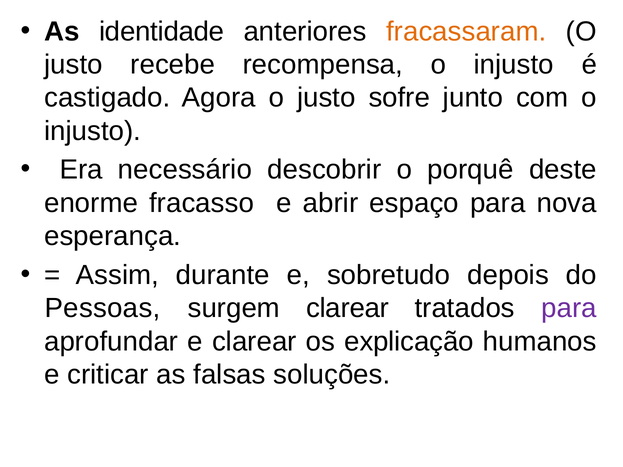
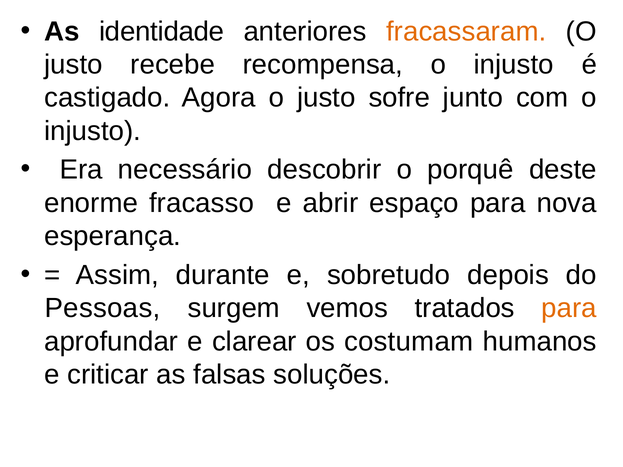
surgem clarear: clarear -> vemos (347, 308)
para colour: purple -> orange (569, 308)
explicação: explicação -> costumam (409, 342)
